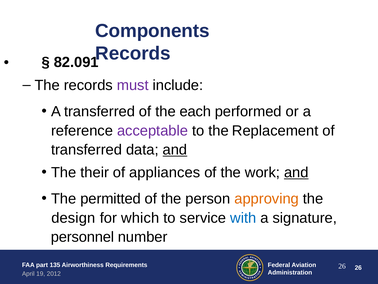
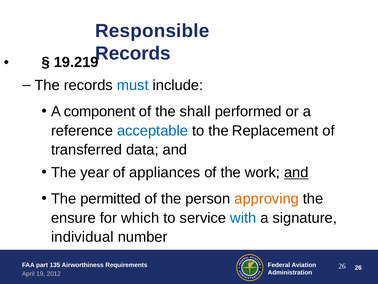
Components: Components -> Responsible (152, 31)
82.091: 82.091 -> 19.219 (76, 62)
must colour: purple -> blue (133, 85)
A transferred: transferred -> component (100, 111)
each: each -> shall (195, 111)
acceptable colour: purple -> blue (153, 130)
and underline: present -> none (175, 150)
their: their -> year (95, 172)
design: design -> ensure (73, 218)
personnel: personnel -> individual (82, 237)
